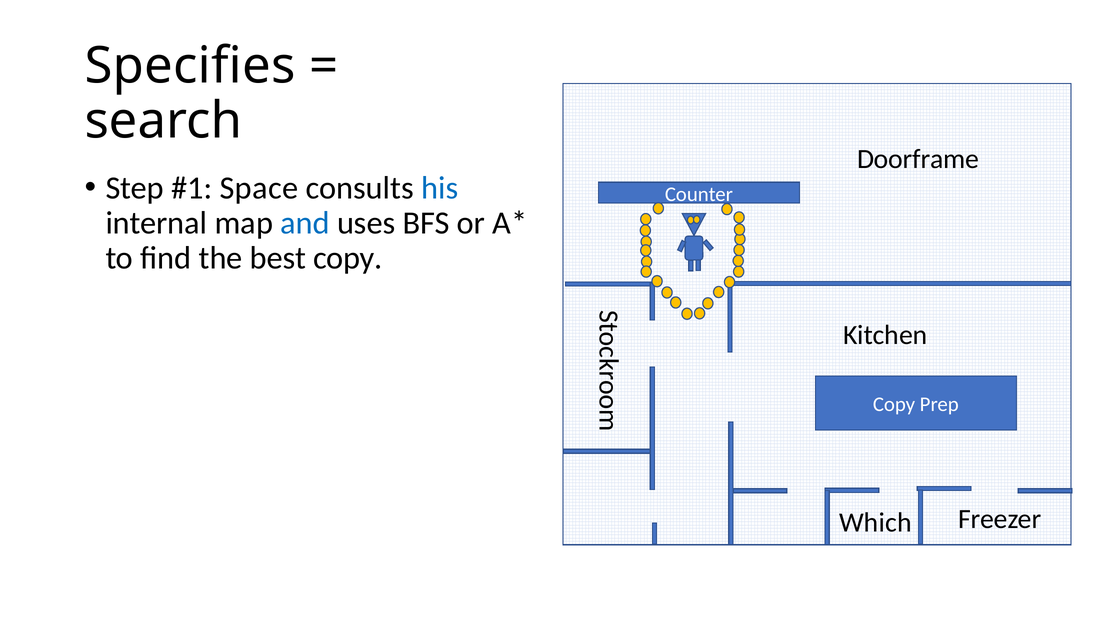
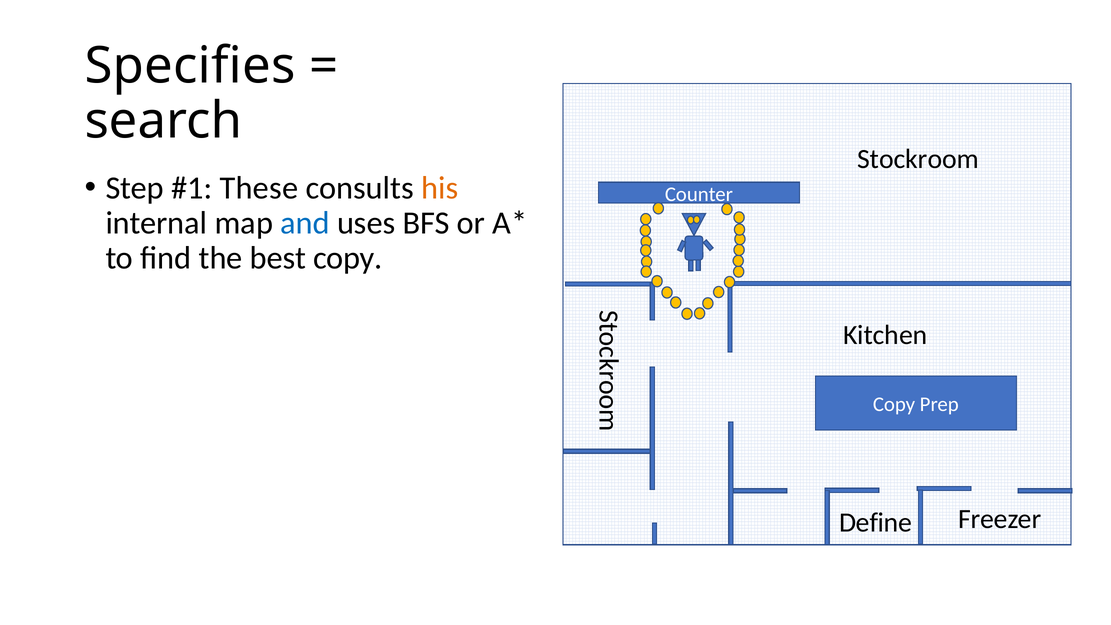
Doorframe: Doorframe -> Stockroom (918, 159)
Space: Space -> These (259, 188)
his colour: blue -> orange (440, 188)
Which: Which -> Define (876, 523)
